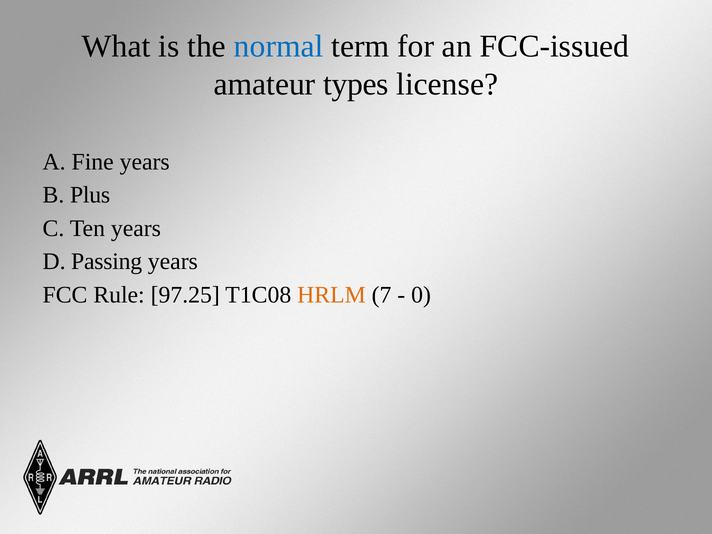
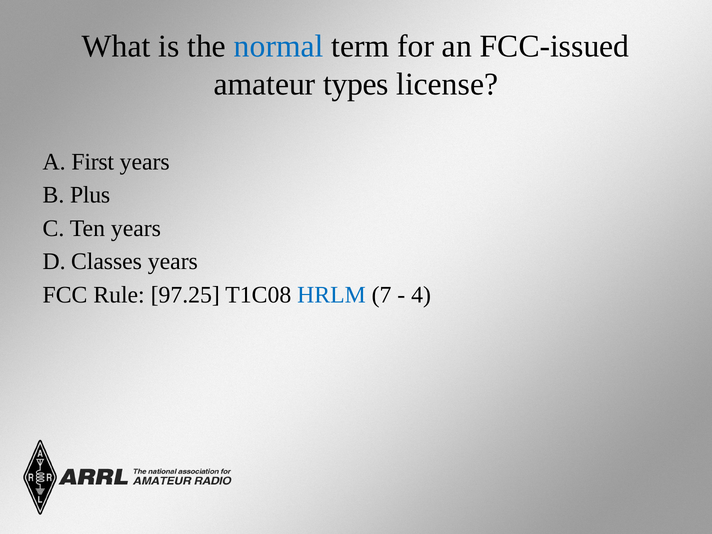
Fine: Fine -> First (93, 162)
Passing: Passing -> Classes (107, 261)
HRLM colour: orange -> blue (331, 295)
0: 0 -> 4 (421, 295)
